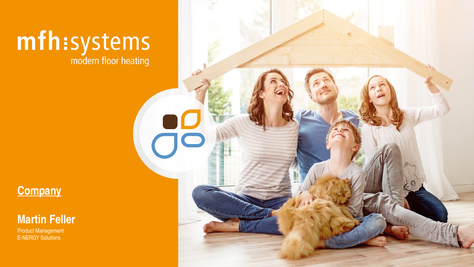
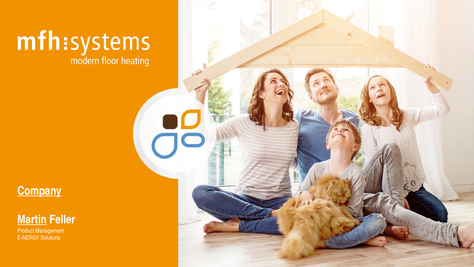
Martin underline: none -> present (32, 219)
